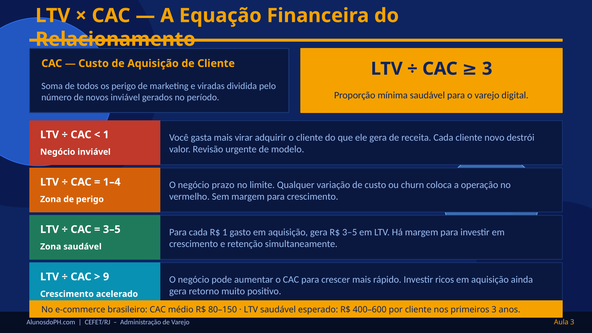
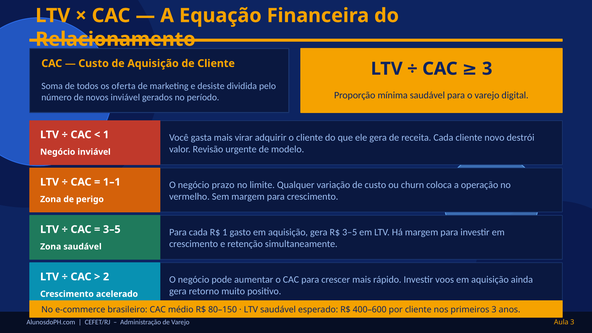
os perigo: perigo -> oferta (124, 86)
viradas: viradas -> desiste (211, 86)
1–4: 1–4 -> 1–1 (112, 182)
9: 9 -> 2 (106, 277)
ricos: ricos -> voos (445, 280)
